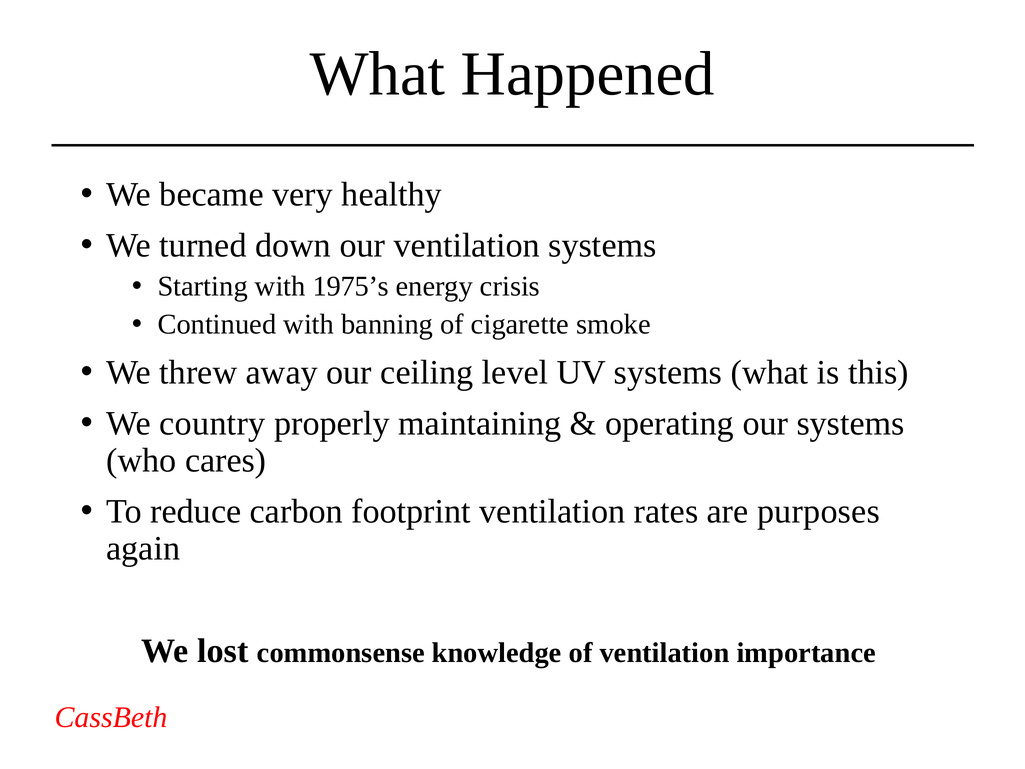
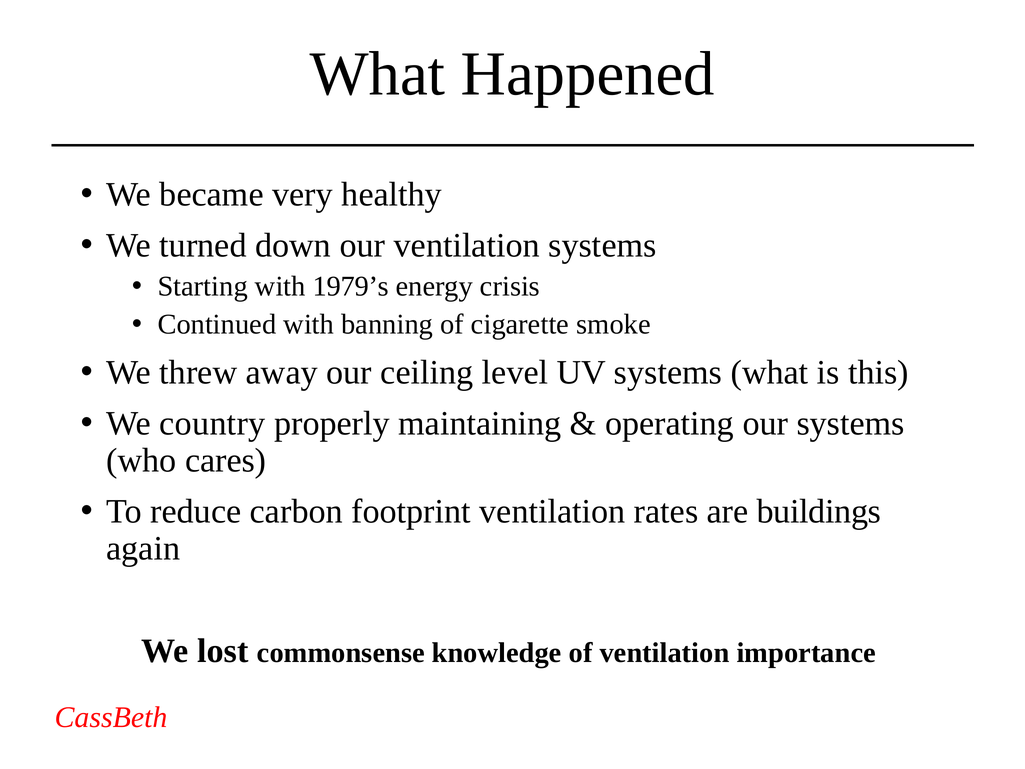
1975’s: 1975’s -> 1979’s (351, 286)
purposes: purposes -> buildings (819, 511)
